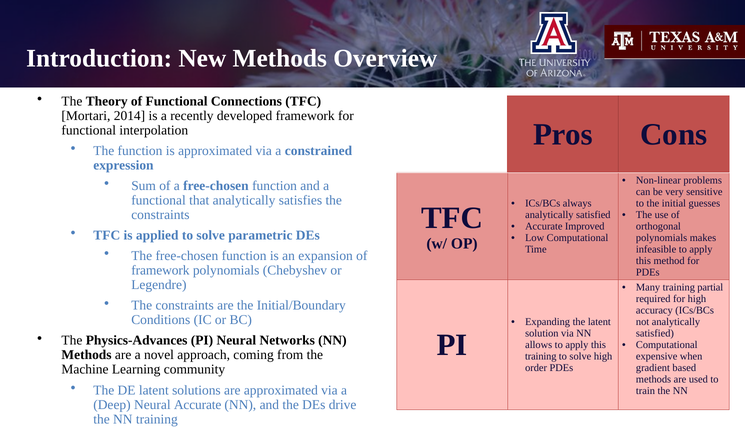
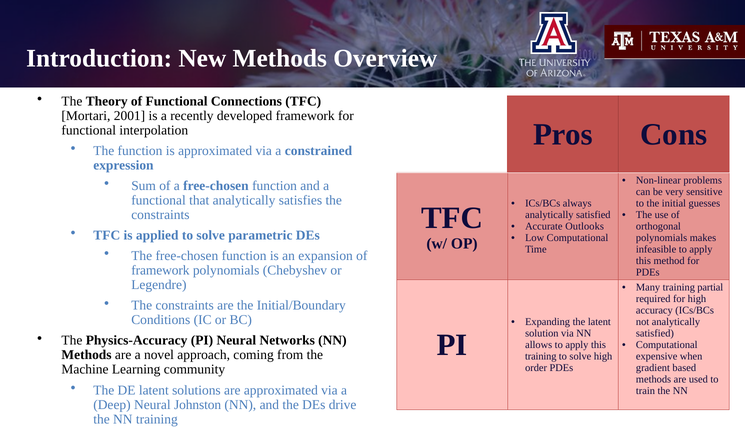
2014: 2014 -> 2001 (129, 116)
Improved: Improved -> Outlooks (585, 226)
Physics-Advances: Physics-Advances -> Physics-Accuracy (137, 341)
Neural Accurate: Accurate -> Johnston (198, 405)
